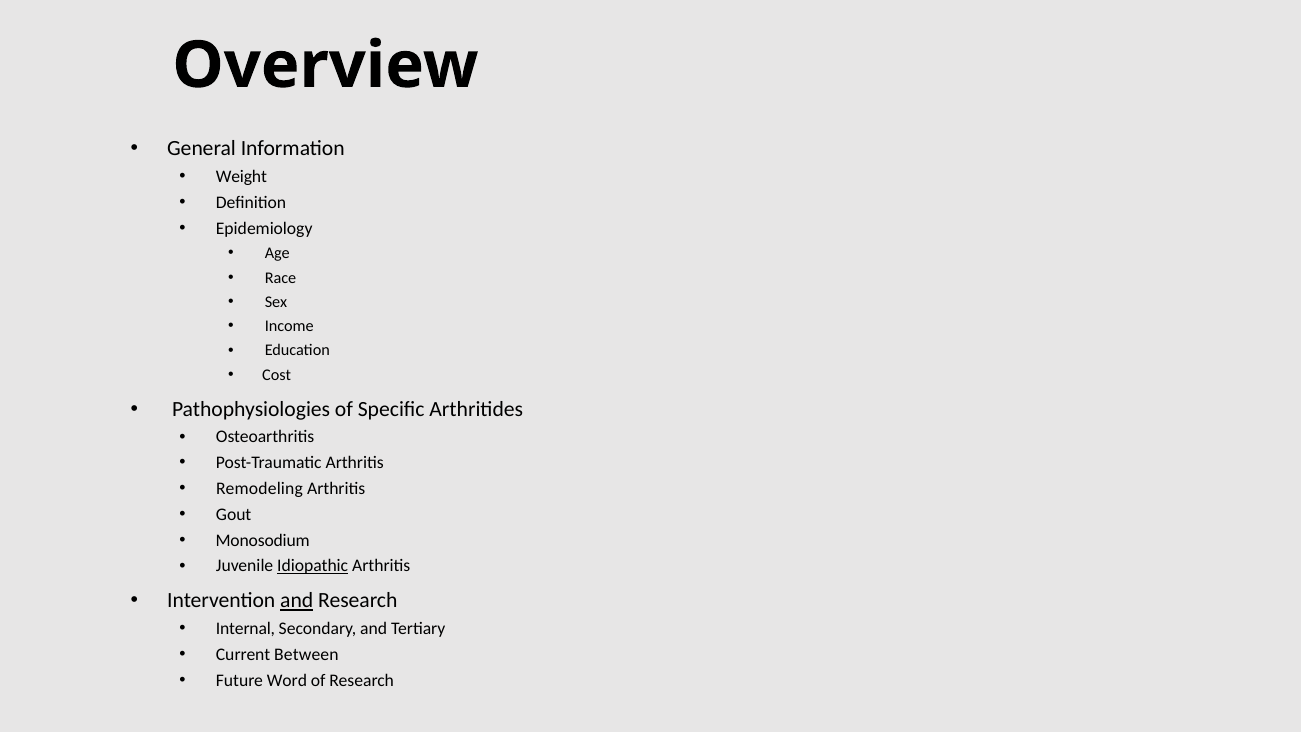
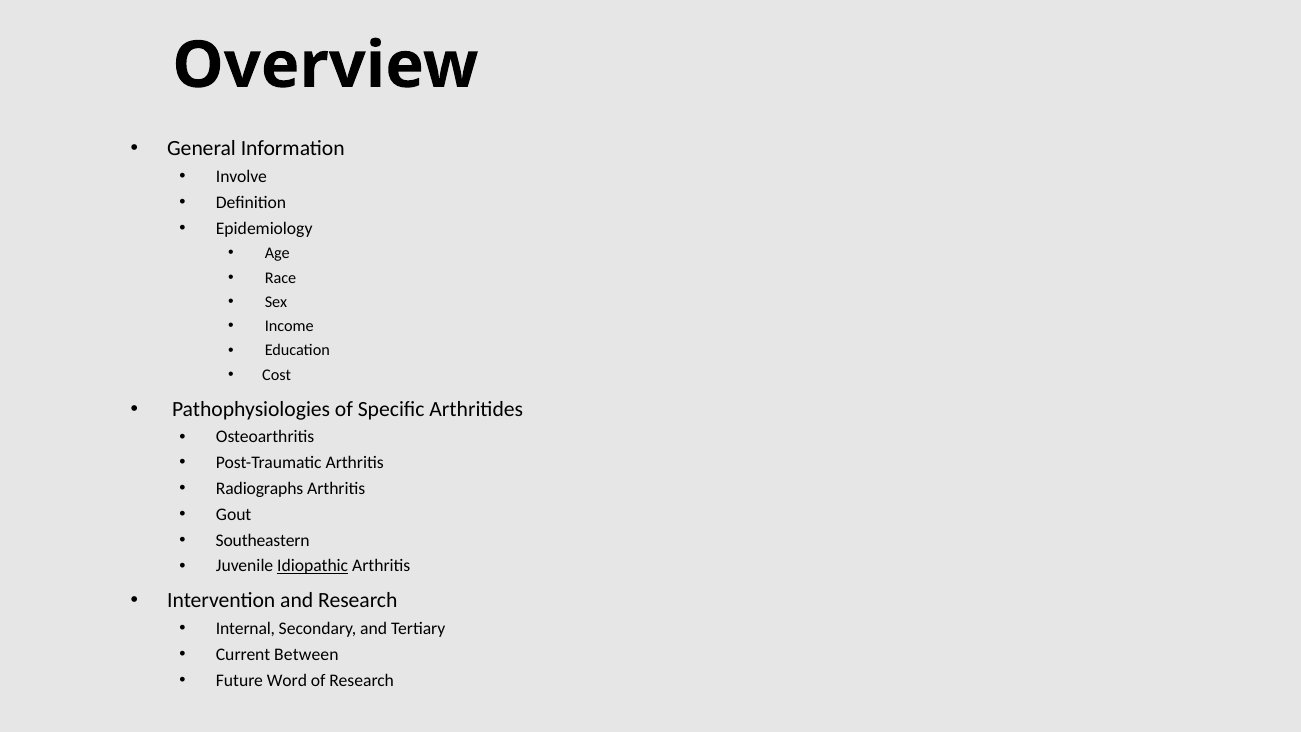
Weight: Weight -> Involve (241, 177)
Remodeling: Remodeling -> Radiographs (260, 488)
Monosodium: Monosodium -> Southeastern (263, 540)
and underline: present -> none (297, 601)
